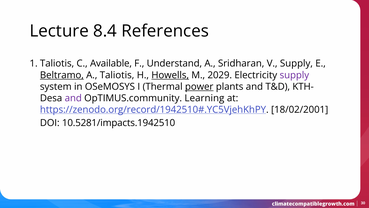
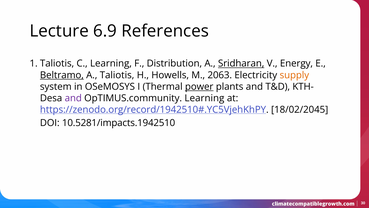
8.4: 8.4 -> 6.9 (105, 31)
C Available: Available -> Learning (111, 63)
Understand: Understand -> Distribution (174, 63)
Sridharan underline: none -> present (241, 63)
V Supply: Supply -> Energy (296, 63)
Howells underline: present -> none (170, 75)
2029: 2029 -> 2063 (220, 75)
supply colour: purple -> orange (294, 75)
18/02/2001: 18/02/2001 -> 18/02/2045 (300, 110)
